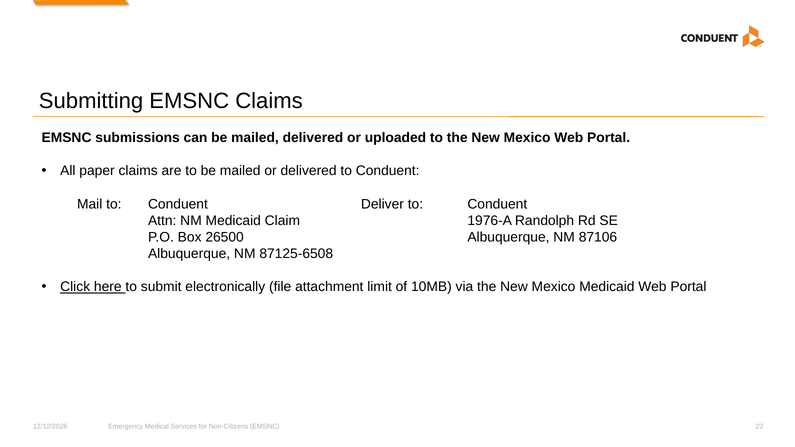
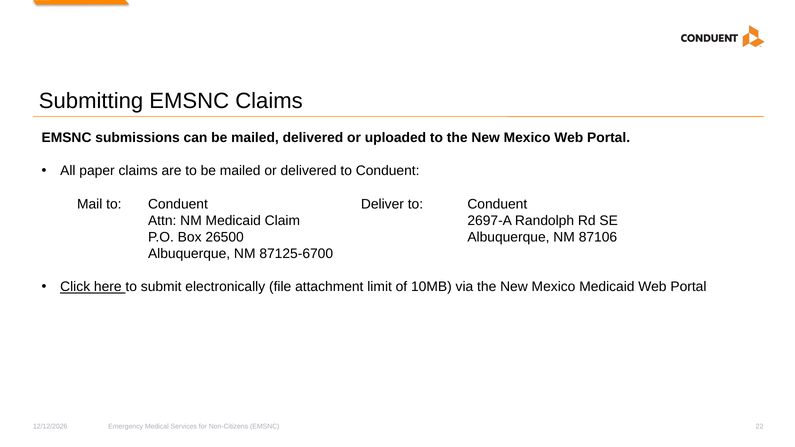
1976-A: 1976-A -> 2697-A (490, 221)
87125-6508: 87125-6508 -> 87125-6700 (296, 254)
